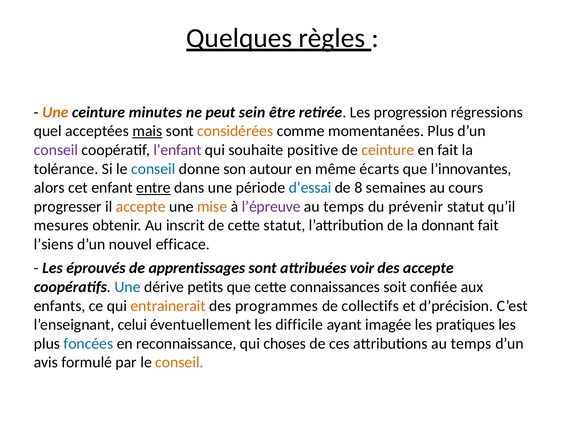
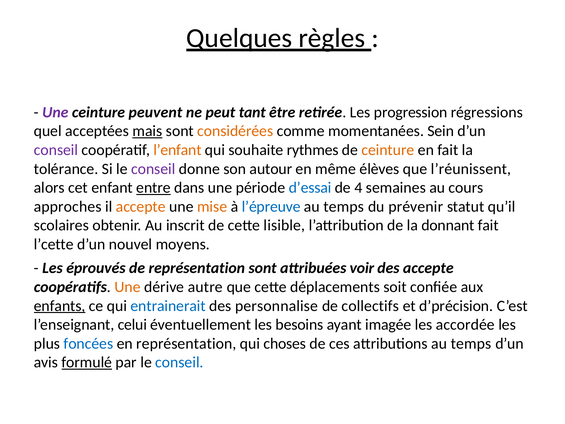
Une colour: orange -> purple (55, 112)
minutes: minutes -> peuvent (155, 112)
sein: sein -> tant (252, 112)
momentanées Plus: Plus -> Sein (441, 131)
l’enfant colour: purple -> orange (177, 150)
positive: positive -> rythmes (313, 150)
conseil colour: blue -> purple (153, 169)
écarts: écarts -> élèves (380, 169)
l’innovantes: l’innovantes -> l’réunissent (471, 169)
8: 8 -> 4 (358, 188)
progresser: progresser -> approches (68, 206)
l’épreuve colour: purple -> blue (271, 206)
mesures: mesures -> scolaires (61, 225)
cette statut: statut -> lisible (284, 225)
l’siens: l’siens -> l’cette (54, 244)
efficace: efficace -> moyens (183, 244)
de apprentissages: apprentissages -> représentation (197, 268)
Une colour: blue -> orange (127, 287)
petits: petits -> autre (205, 287)
connaissances: connaissances -> déplacements (335, 287)
enfants underline: none -> present (60, 306)
entrainerait colour: orange -> blue (168, 306)
programmes: programmes -> personnalise (277, 306)
difficile: difficile -> besoins (299, 324)
pratiques: pratiques -> accordée (465, 324)
en reconnaissance: reconnaissance -> représentation (186, 343)
formulé underline: none -> present (87, 362)
conseil colour: orange -> blue (179, 362)
